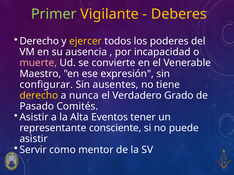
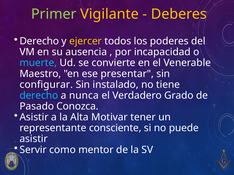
muerte colour: pink -> light blue (38, 63)
expresión: expresión -> presentar (127, 74)
ausentes: ausentes -> instalado (116, 85)
derecho colour: yellow -> light blue (39, 96)
Comités: Comités -> Conozca (77, 107)
Eventos: Eventos -> Motivar (110, 117)
